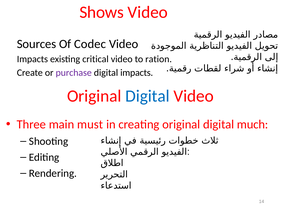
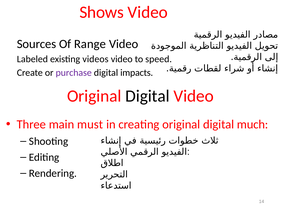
Codec: Codec -> Range (90, 44)
Impacts: Impacts -> Labeled (32, 59)
critical: critical -> videos (95, 59)
ration: ration -> speed (159, 59)
Digital colour: blue -> black (147, 96)
